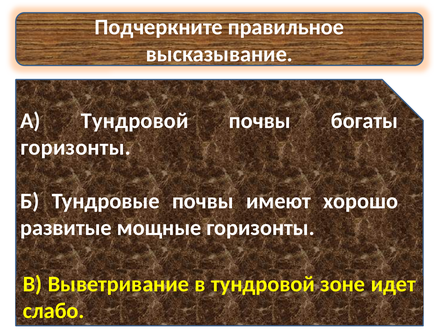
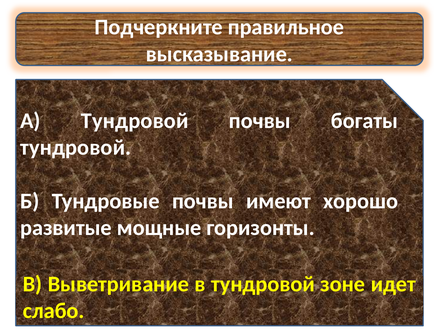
горизонты: горизонты -> тундровой (76, 147)
